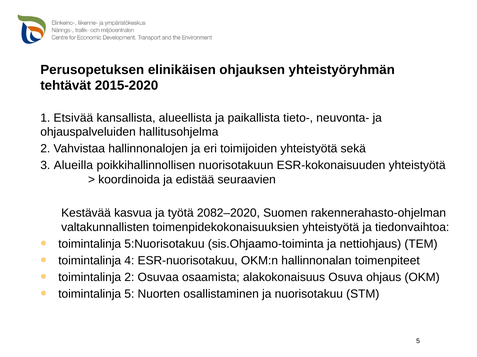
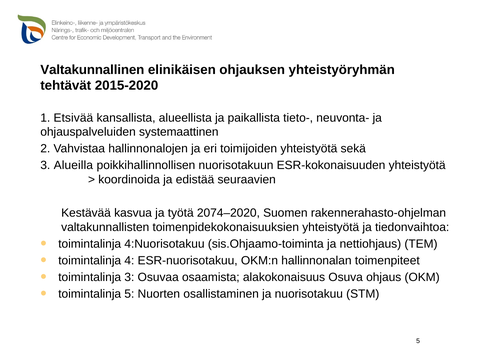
Perusopetuksen: Perusopetuksen -> Valtakunnallinen (92, 70)
hallitusohjelma: hallitusohjelma -> systemaattinen (179, 132)
2082–2020: 2082–2020 -> 2074–2020 (228, 213)
5:Nuorisotakuu: 5:Nuorisotakuu -> 4:Nuorisotakuu (164, 244)
toimintalinja 2: 2 -> 3 (129, 278)
